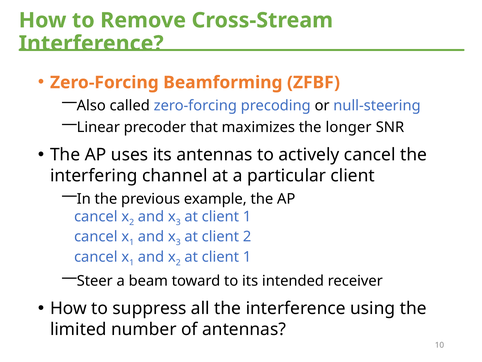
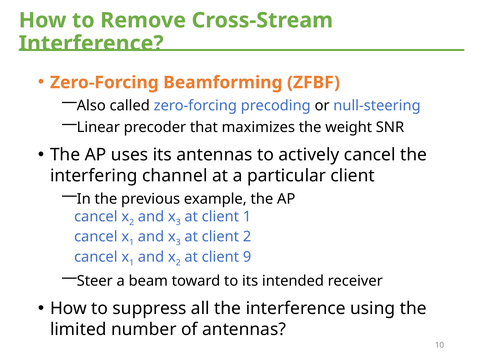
longer: longer -> weight (349, 127)
2 at client 1: 1 -> 9 (247, 257)
